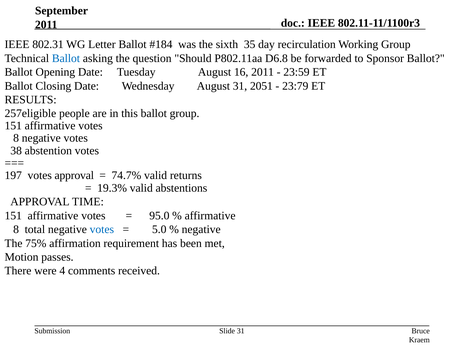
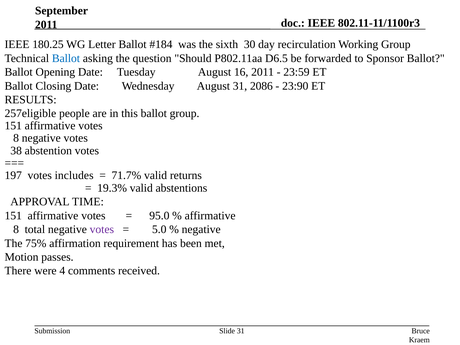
802.31: 802.31 -> 180.25 (48, 45)
35: 35 -> 30 (250, 45)
D6.8: D6.8 -> D6.5 (276, 58)
2051: 2051 -> 2086 (261, 86)
23:79: 23:79 -> 23:90 (295, 86)
votes approval: approval -> includes (74, 175)
74.7%: 74.7% -> 71.7% (126, 175)
votes colour: blue -> purple (102, 229)
